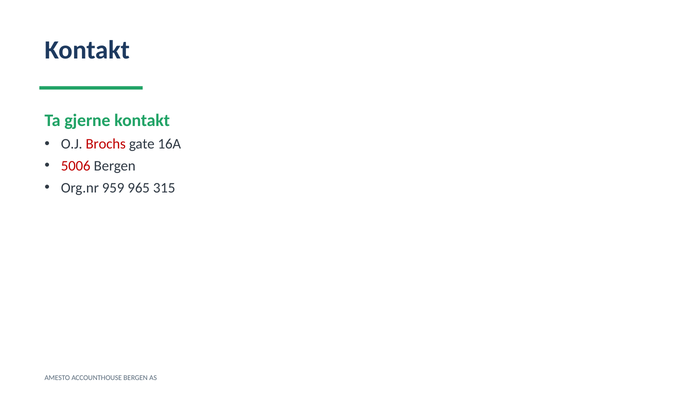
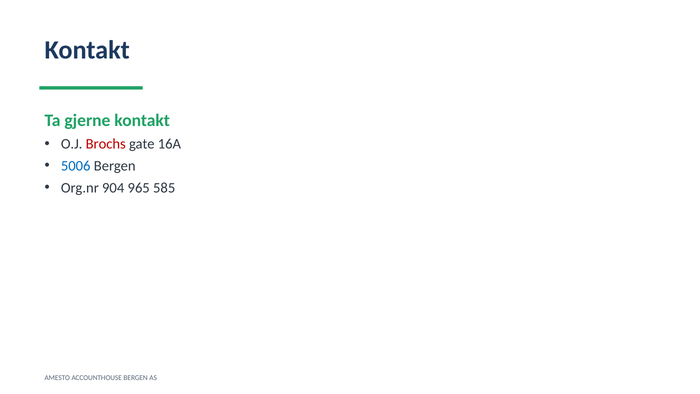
5006 colour: red -> blue (76, 166)
959: 959 -> 904 (113, 188)
315: 315 -> 585 (164, 188)
